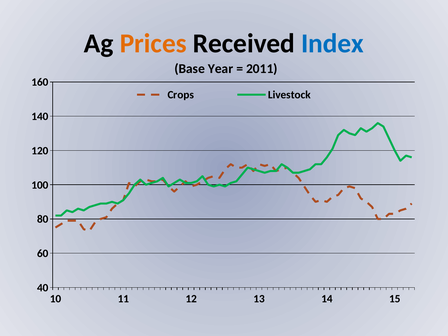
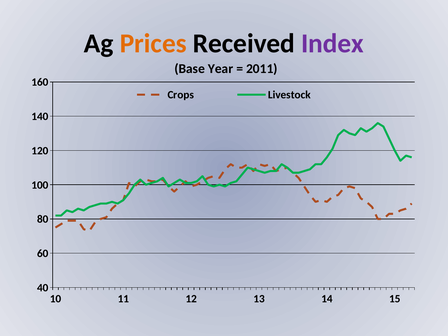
Index colour: blue -> purple (332, 43)
